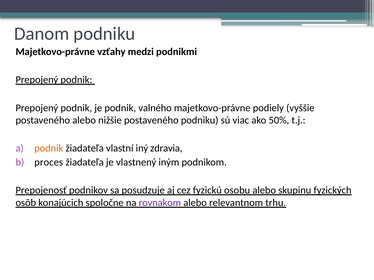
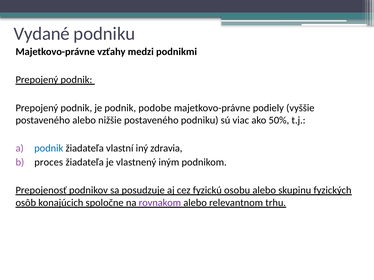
Danom: Danom -> Vydané (42, 34)
valného: valného -> podobe (155, 108)
podnik colour: orange -> blue (49, 149)
